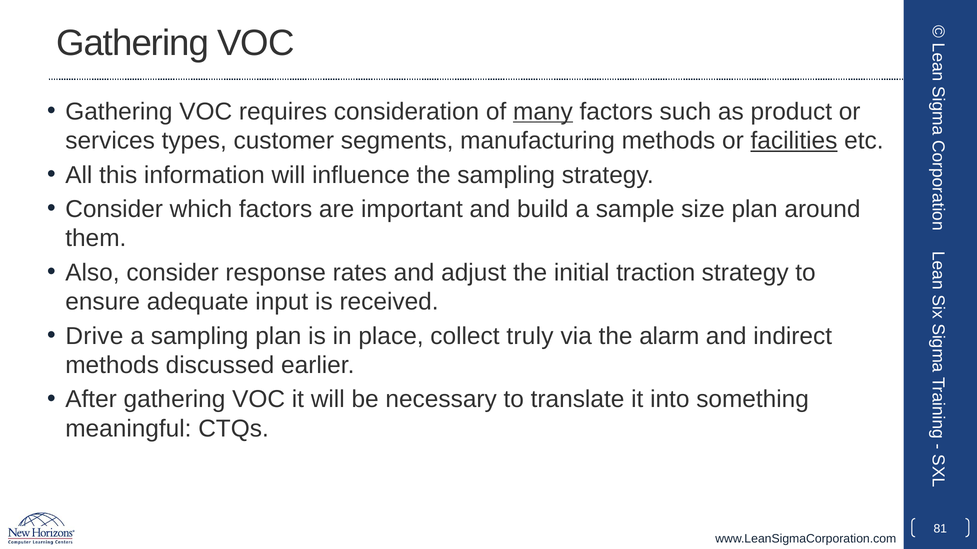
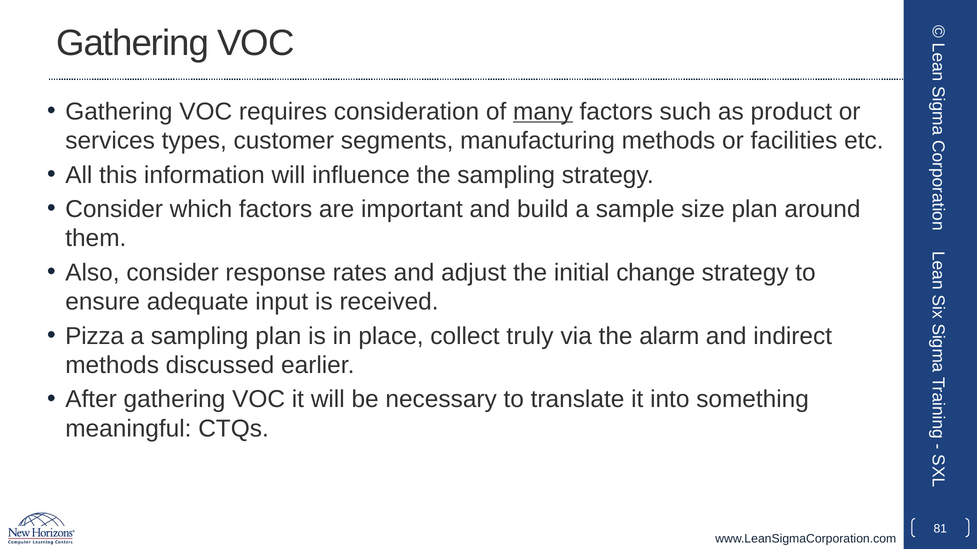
facilities underline: present -> none (794, 141)
traction: traction -> change (656, 273)
Drive: Drive -> Pizza (95, 336)
